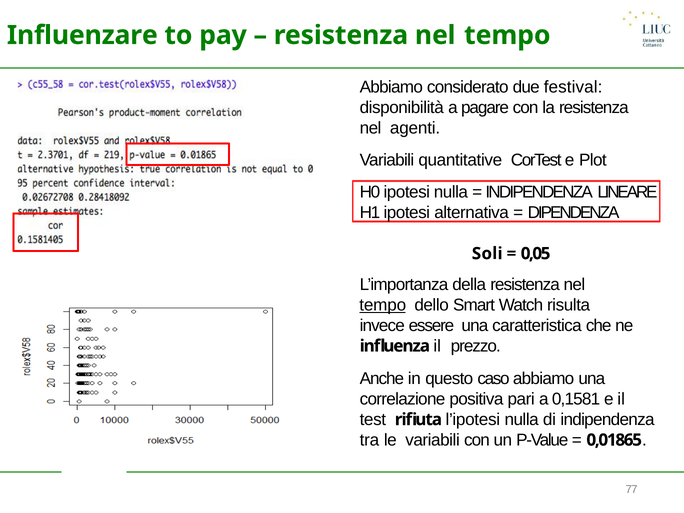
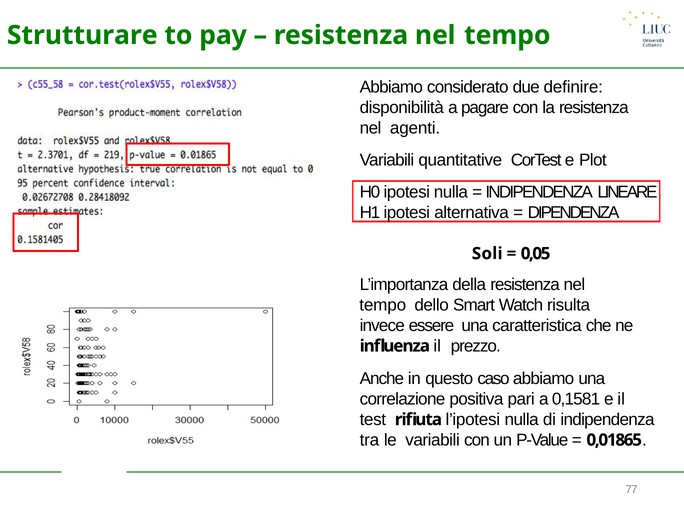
Influenzare: Influenzare -> Strutturare (82, 35)
festival: festival -> definire (573, 87)
tempo underline: present -> none (383, 305)
